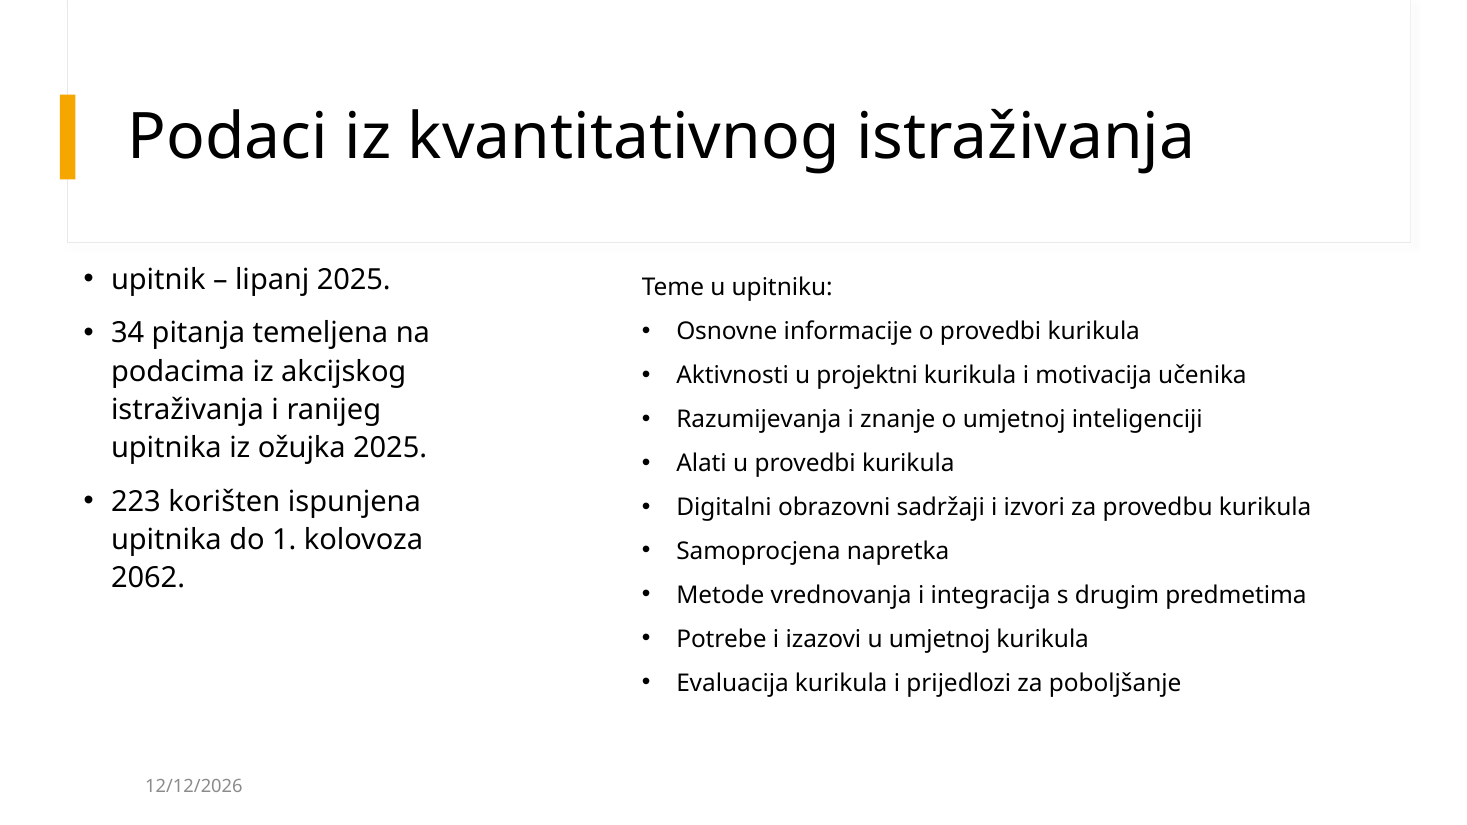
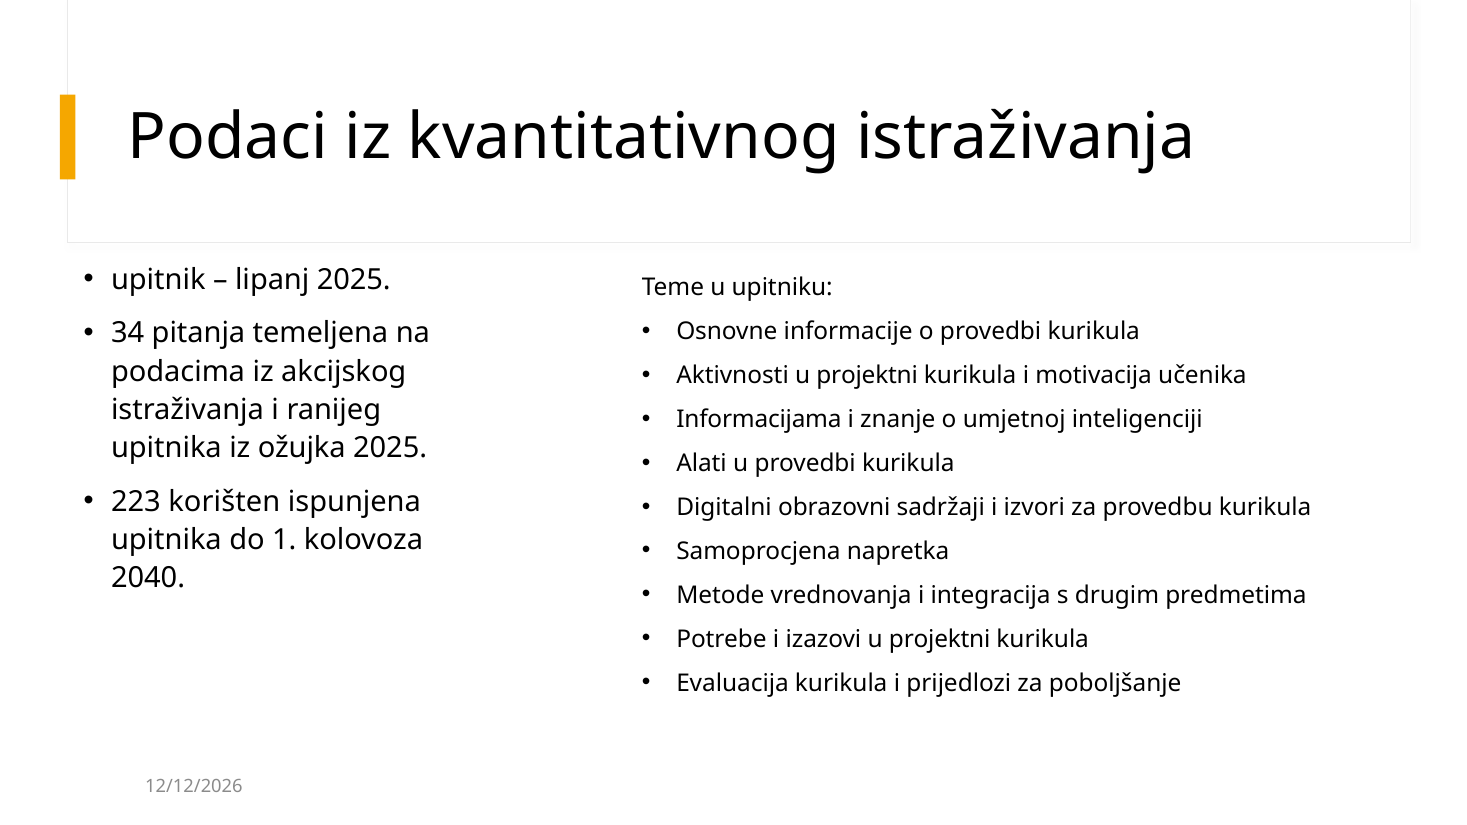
Razumijevanja: Razumijevanja -> Informacijama (759, 420)
2062: 2062 -> 2040 (148, 578)
izazovi u umjetnoj: umjetnoj -> projektni (940, 639)
